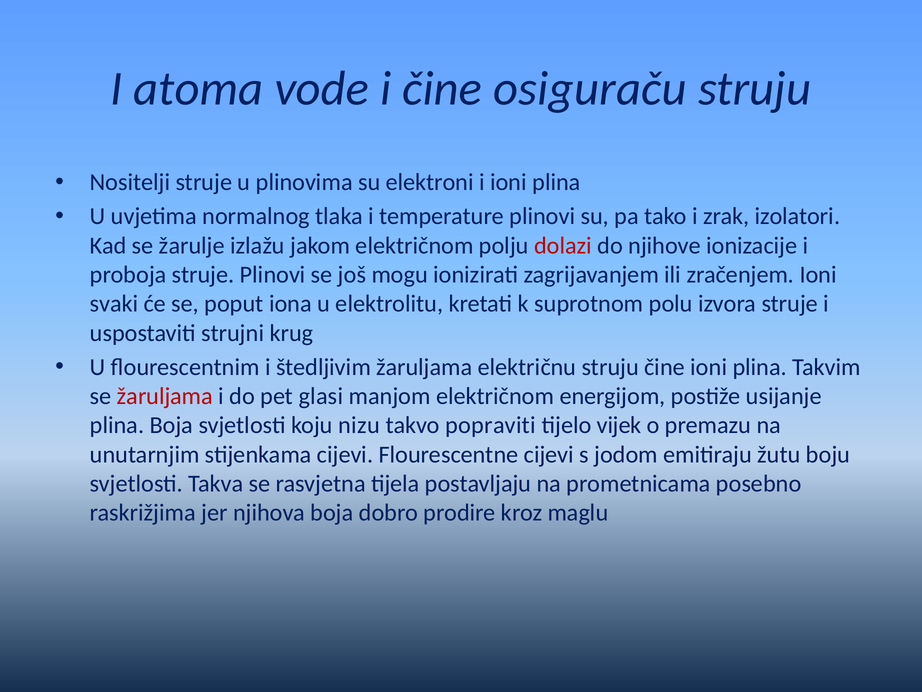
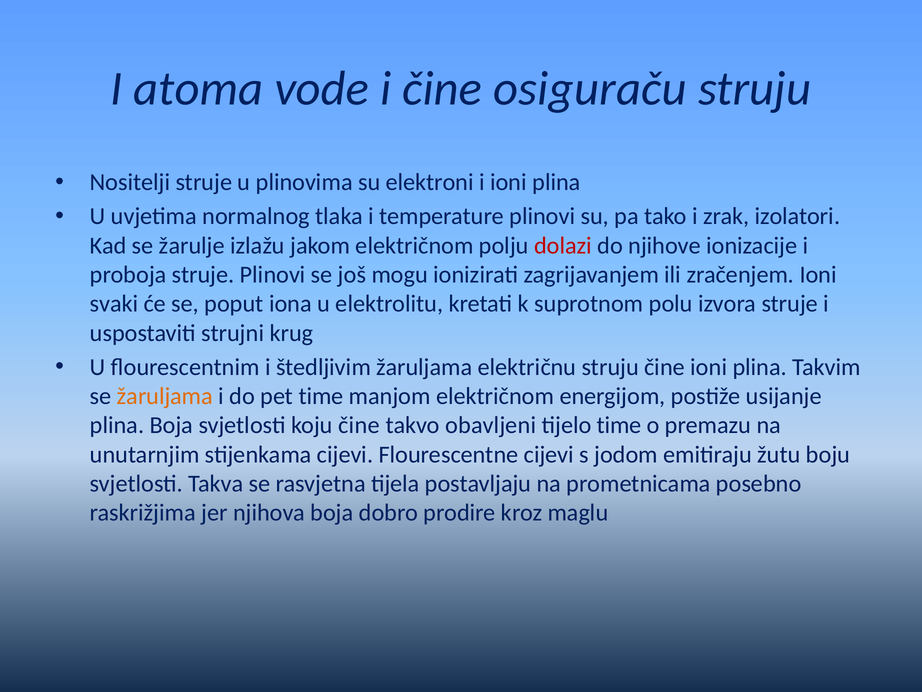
žaruljama colour: red -> orange (165, 396)
pet glasi: glasi -> time (321, 396)
koju nizu: nizu -> čine (359, 425)
popraviti: popraviti -> obavljeni (491, 425)
tijelo vijek: vijek -> time (619, 425)
